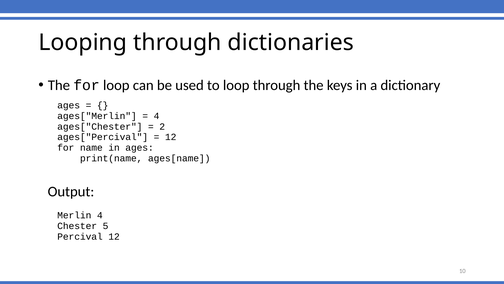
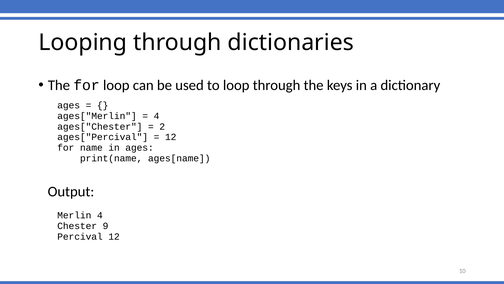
5: 5 -> 9 (106, 226)
